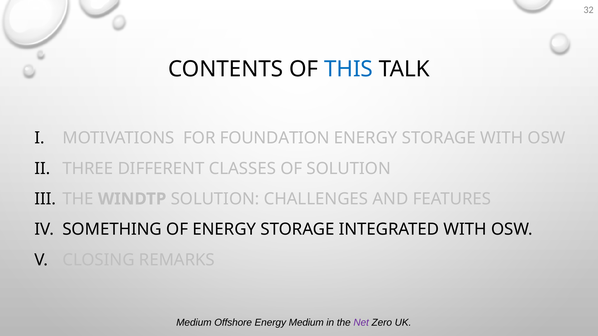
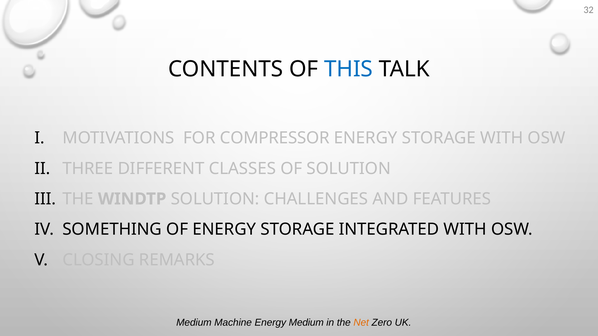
FOUNDATION: FOUNDATION -> COMPRESSOR (275, 138)
Offshore: Offshore -> Machine (233, 323)
Net colour: purple -> orange (361, 323)
